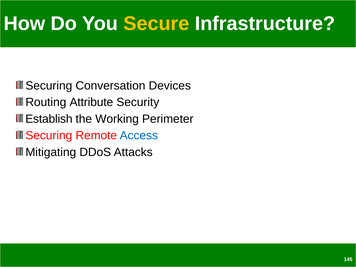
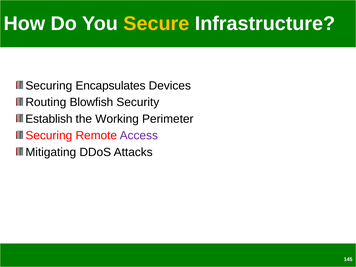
Conversation: Conversation -> Encapsulates (111, 86)
Attribute: Attribute -> Blowfish (91, 102)
Access colour: blue -> purple (139, 135)
